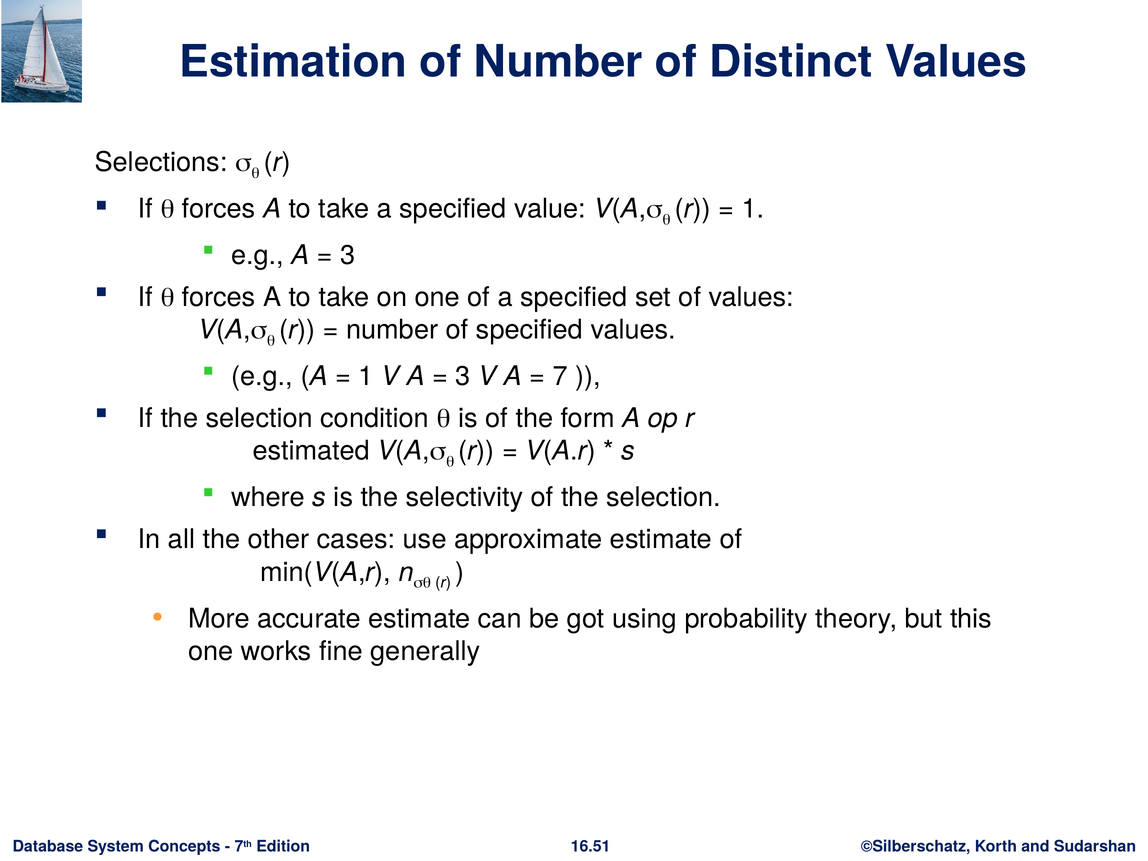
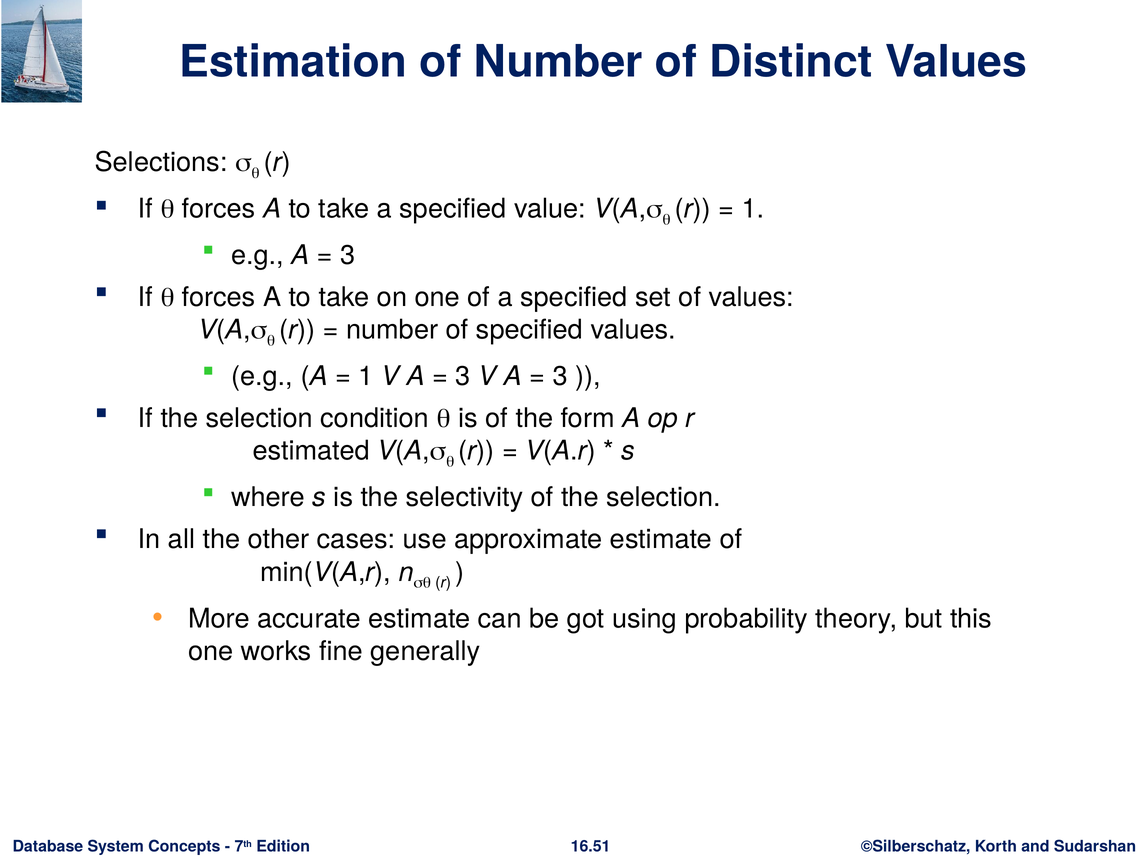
7: 7 -> 3 (560, 376)
